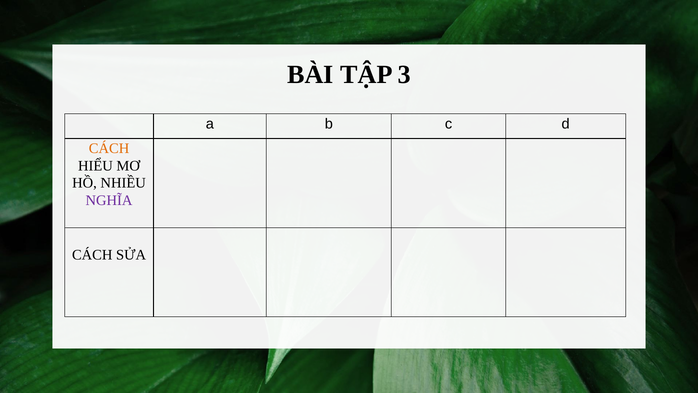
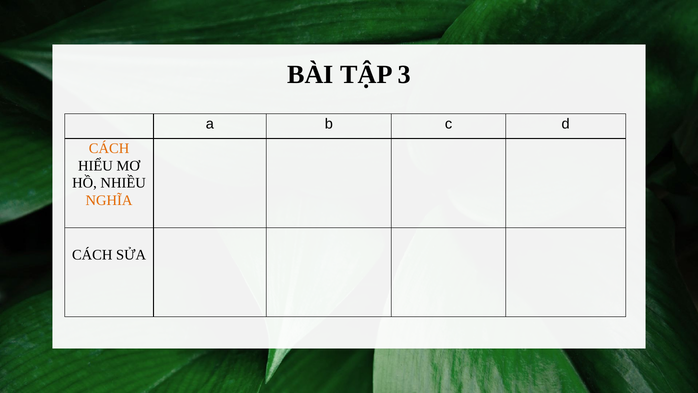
NGHĨA colour: purple -> orange (109, 200)
